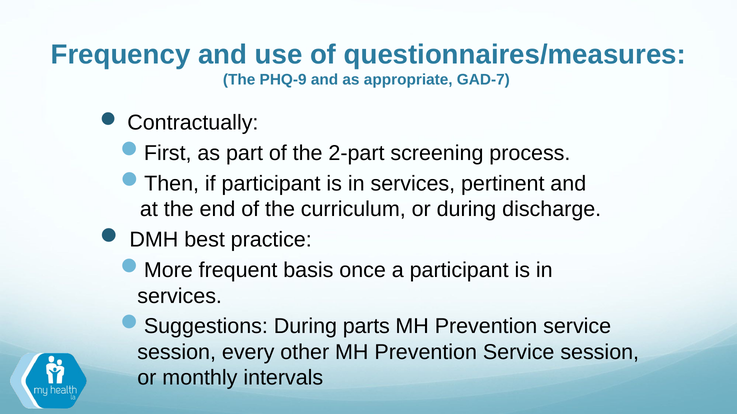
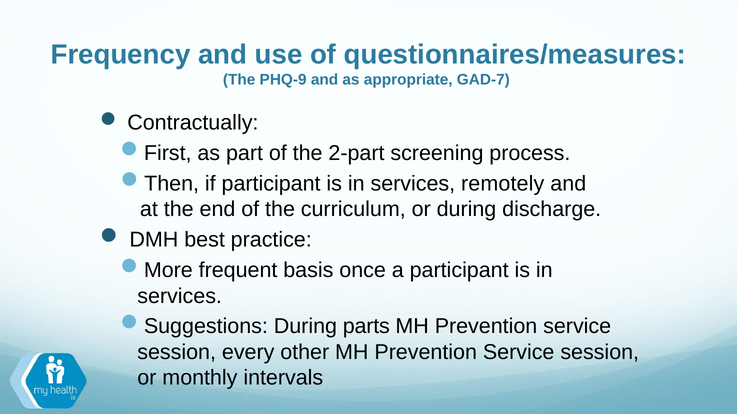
pertinent: pertinent -> remotely (503, 184)
